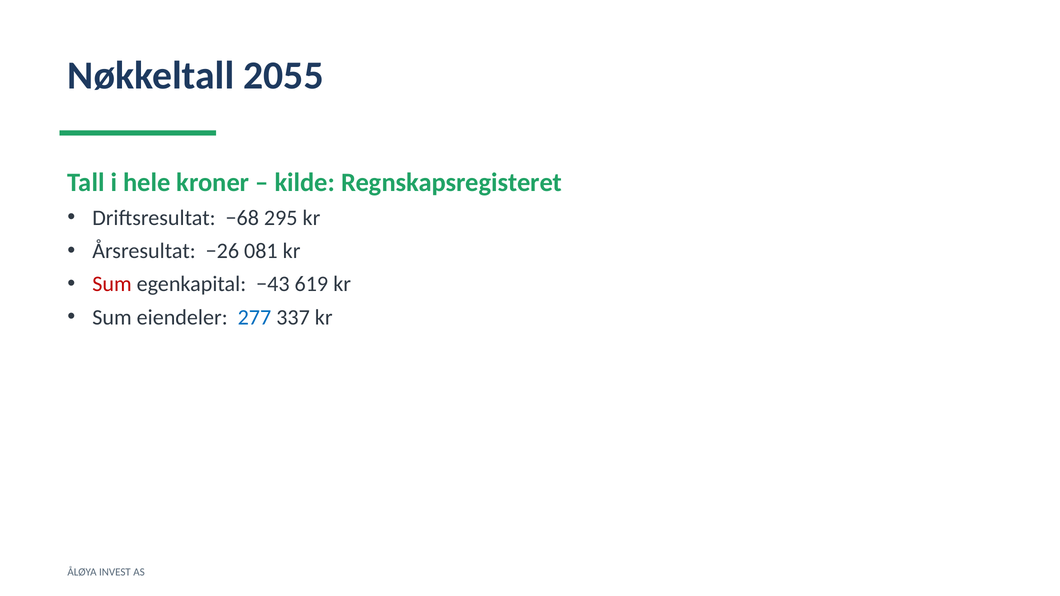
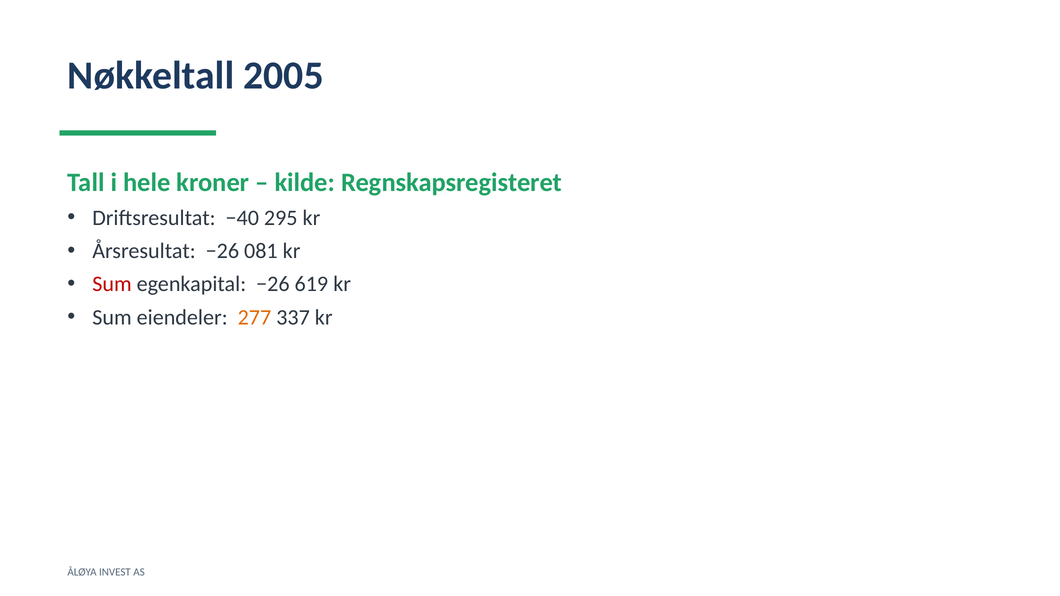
2055: 2055 -> 2005 (283, 76)
−68: −68 -> −40 (242, 218)
egenkapital −43: −43 -> −26 (273, 284)
277 colour: blue -> orange (254, 317)
